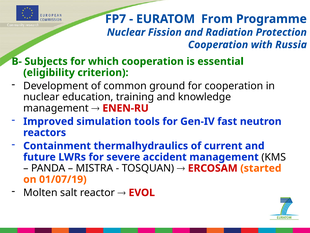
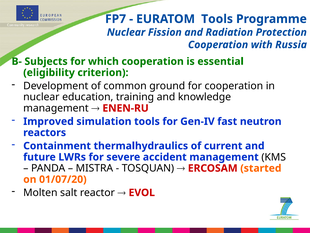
EURATOM From: From -> Tools (217, 19)
01/07/19: 01/07/19 -> 01/07/20 (63, 179)
